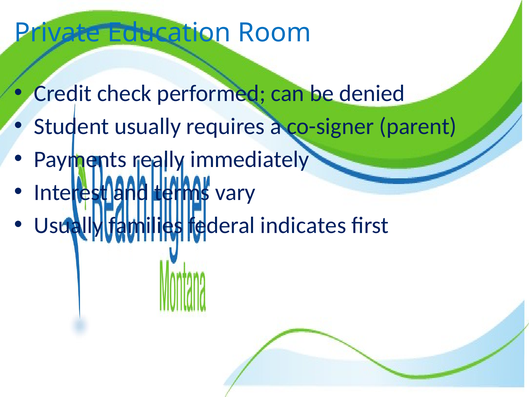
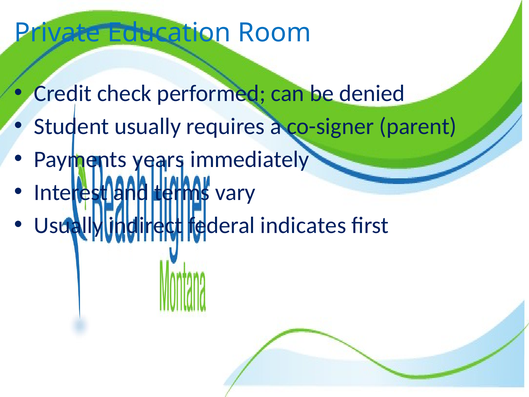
really: really -> years (158, 159)
families: families -> indirect (146, 225)
